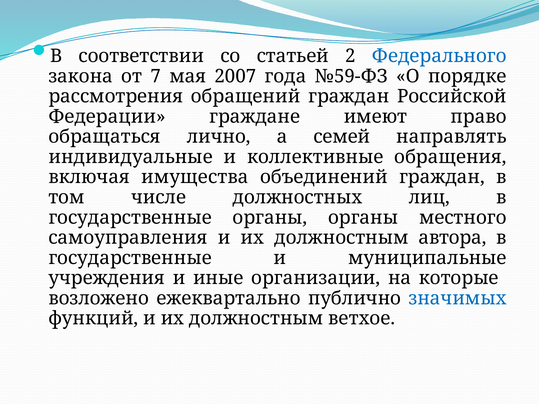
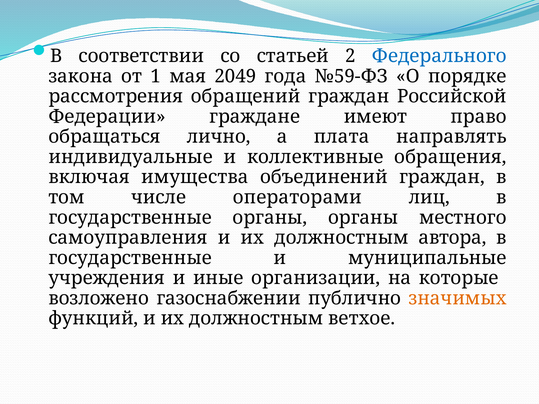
7: 7 -> 1 (156, 76)
2007: 2007 -> 2049 (235, 76)
семей: семей -> плата (342, 137)
должностных: должностных -> операторами (297, 197)
ежеквартально: ежеквартально -> газоснабжении (229, 298)
значимых colour: blue -> orange (458, 298)
